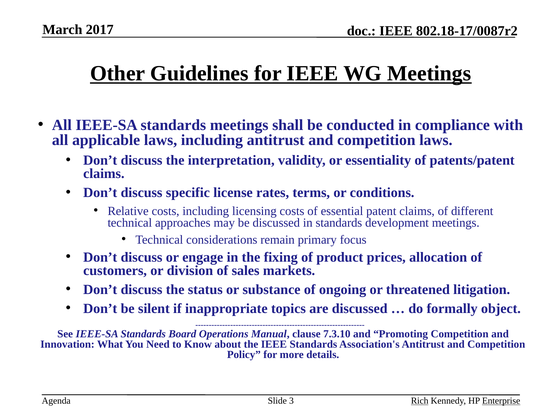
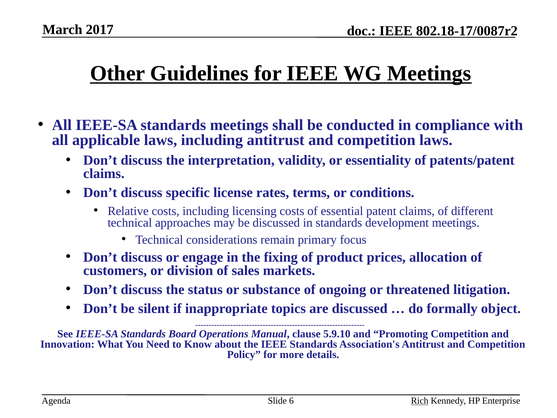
7.3.10: 7.3.10 -> 5.9.10 (337, 334)
3: 3 -> 6 (291, 401)
Enterprise underline: present -> none (501, 401)
